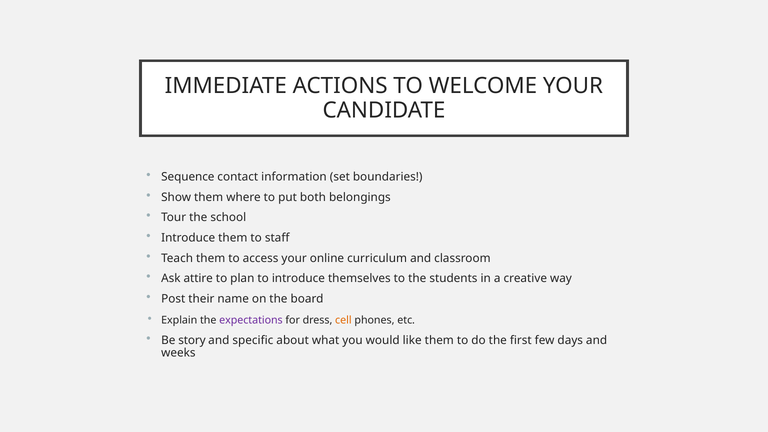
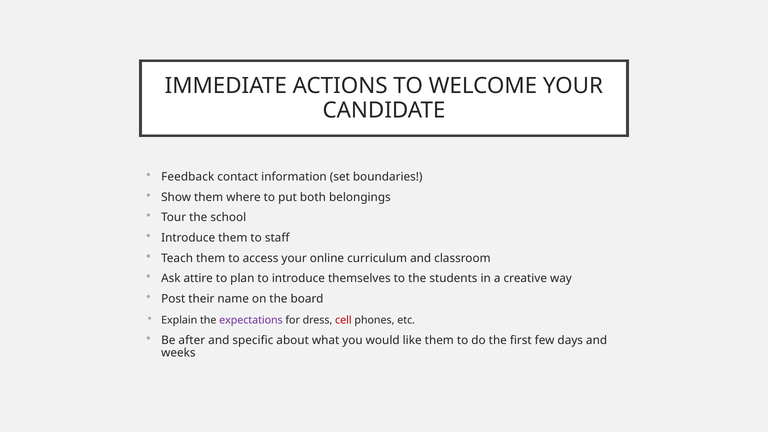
Sequence: Sequence -> Feedback (188, 177)
cell colour: orange -> red (343, 320)
story: story -> after (192, 340)
